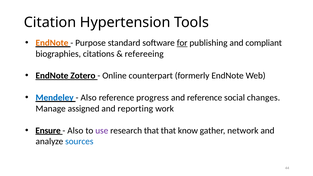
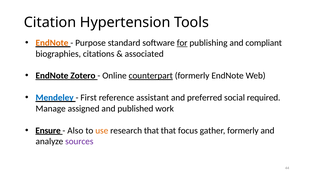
refereeing: refereeing -> associated (144, 54)
counterpart underline: none -> present (151, 76)
Also: Also -> First (89, 98)
progress: progress -> assistant (153, 98)
and reference: reference -> preferred (205, 98)
changes: changes -> required (264, 98)
reporting: reporting -> published (135, 109)
use colour: purple -> orange (102, 131)
know: know -> focus (188, 131)
gather network: network -> formerly (243, 131)
sources colour: blue -> purple (79, 142)
